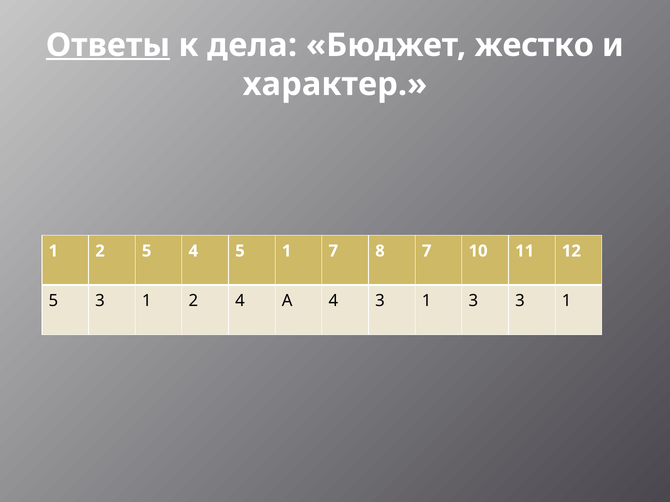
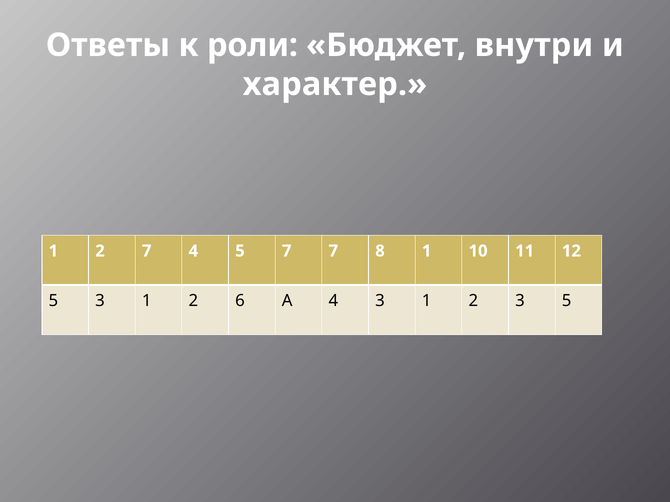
Ответы underline: present -> none (108, 45)
дела: дела -> роли (252, 45)
жестко: жестко -> внутри (534, 45)
2 5: 5 -> 7 (147, 251)
5 1: 1 -> 7 (287, 251)
8 7: 7 -> 1 (427, 251)
2 4: 4 -> 6 (240, 301)
4 3 1 3: 3 -> 2 (473, 301)
1: 1 -> 5 (567, 301)
